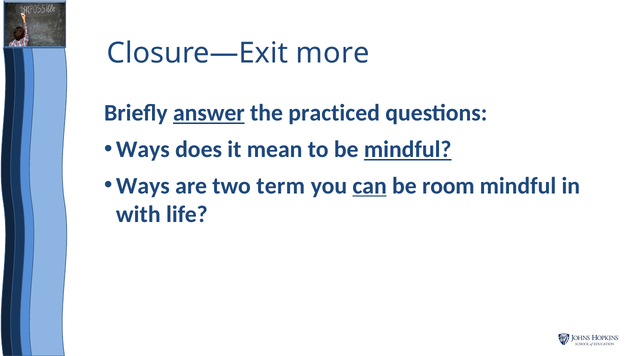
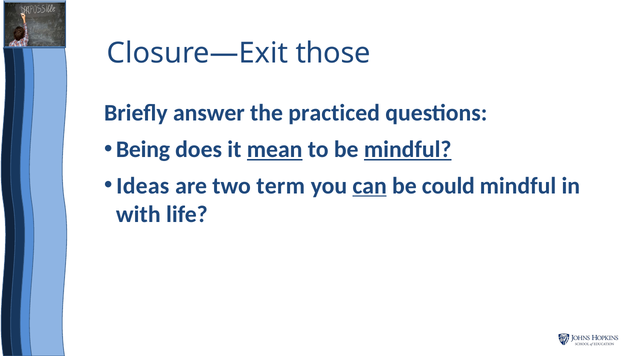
more: more -> those (333, 53)
answer underline: present -> none (209, 113)
Ways: Ways -> Being (143, 149)
mean underline: none -> present (275, 149)
Ways: Ways -> Ideas (143, 186)
room: room -> could (448, 186)
